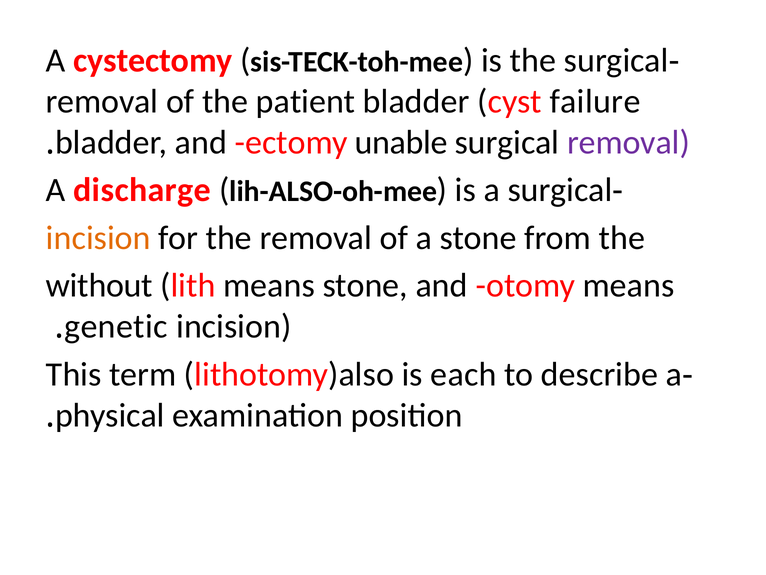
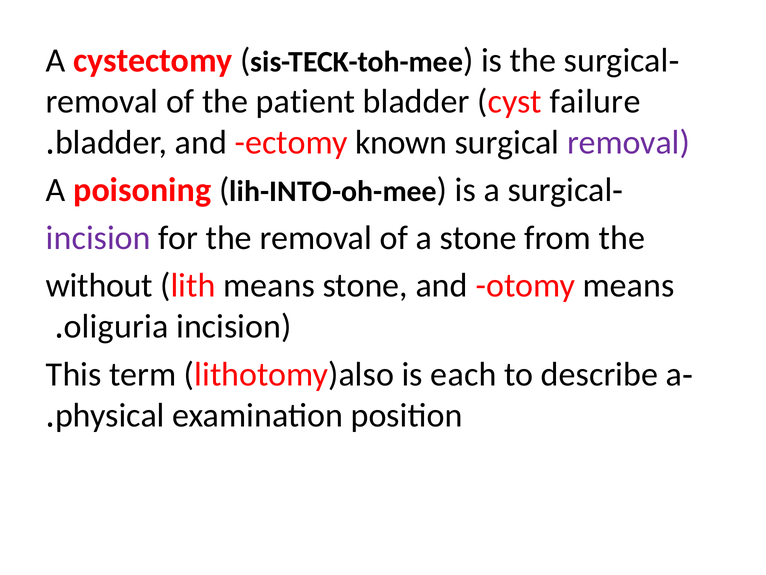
unable: unable -> known (401, 142)
discharge: discharge -> poisoning (142, 190)
lih-ALSO-oh-mee: lih-ALSO-oh-mee -> lih-INTO-oh-mee (333, 191)
incision colour: orange -> purple (98, 238)
genetic: genetic -> oliguria (116, 326)
